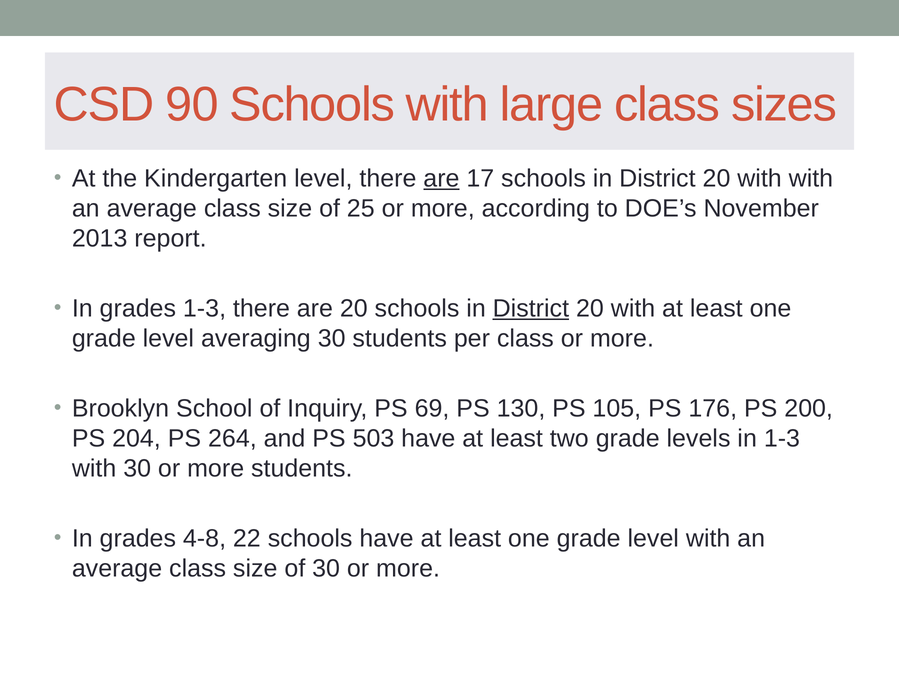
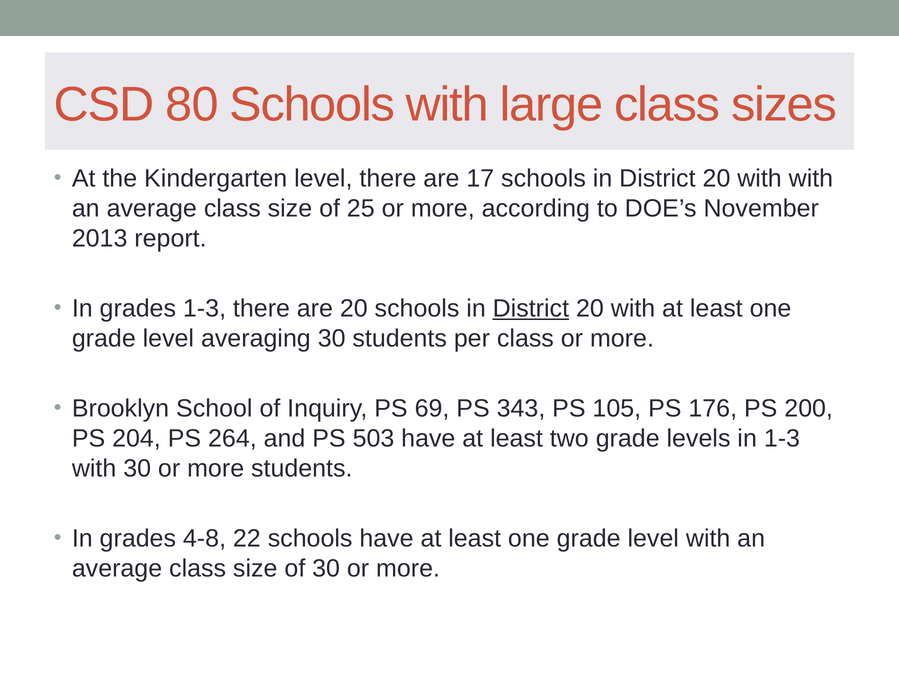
90: 90 -> 80 (192, 105)
are underline: present -> none (441, 179)
130: 130 -> 343 (521, 409)
